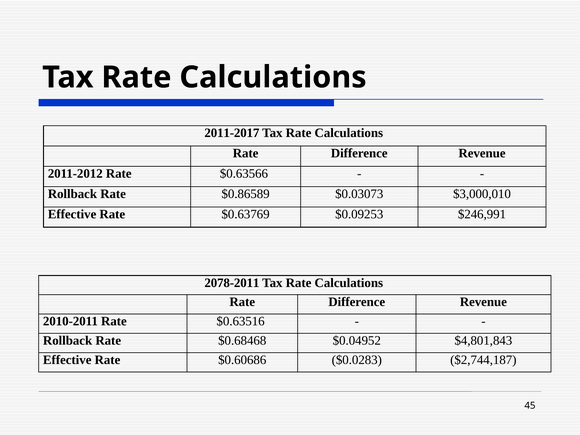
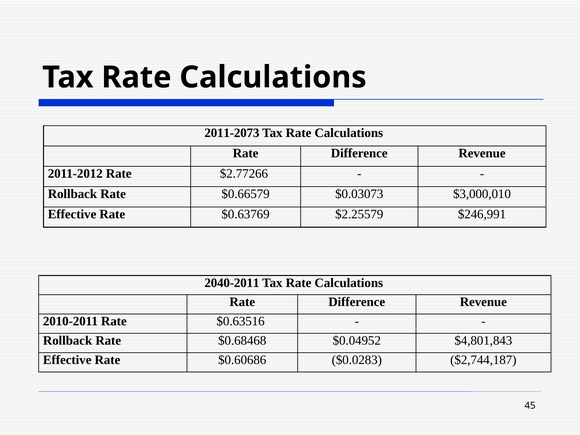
2011-2017: 2011-2017 -> 2011-2073 (232, 133)
$0.63566: $0.63566 -> $2.77266 (244, 174)
$0.86589: $0.86589 -> $0.66579 (246, 194)
$0.09253: $0.09253 -> $2.25579 (359, 214)
2078-2011: 2078-2011 -> 2040-2011 (232, 283)
